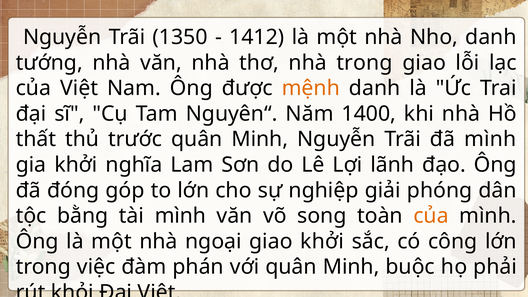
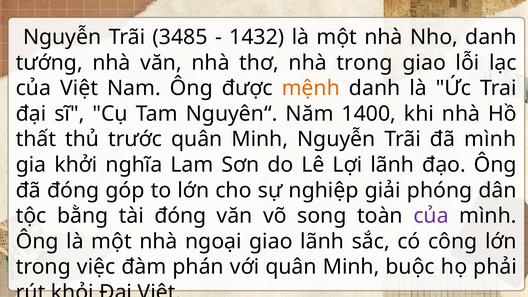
1350: 1350 -> 3485 (180, 37)
1412: 1412 -> 1432 (257, 37)
tài mình: mình -> đóng (180, 216)
của colour: orange -> purple (431, 216)
giao khởi: khởi -> lãnh (322, 241)
